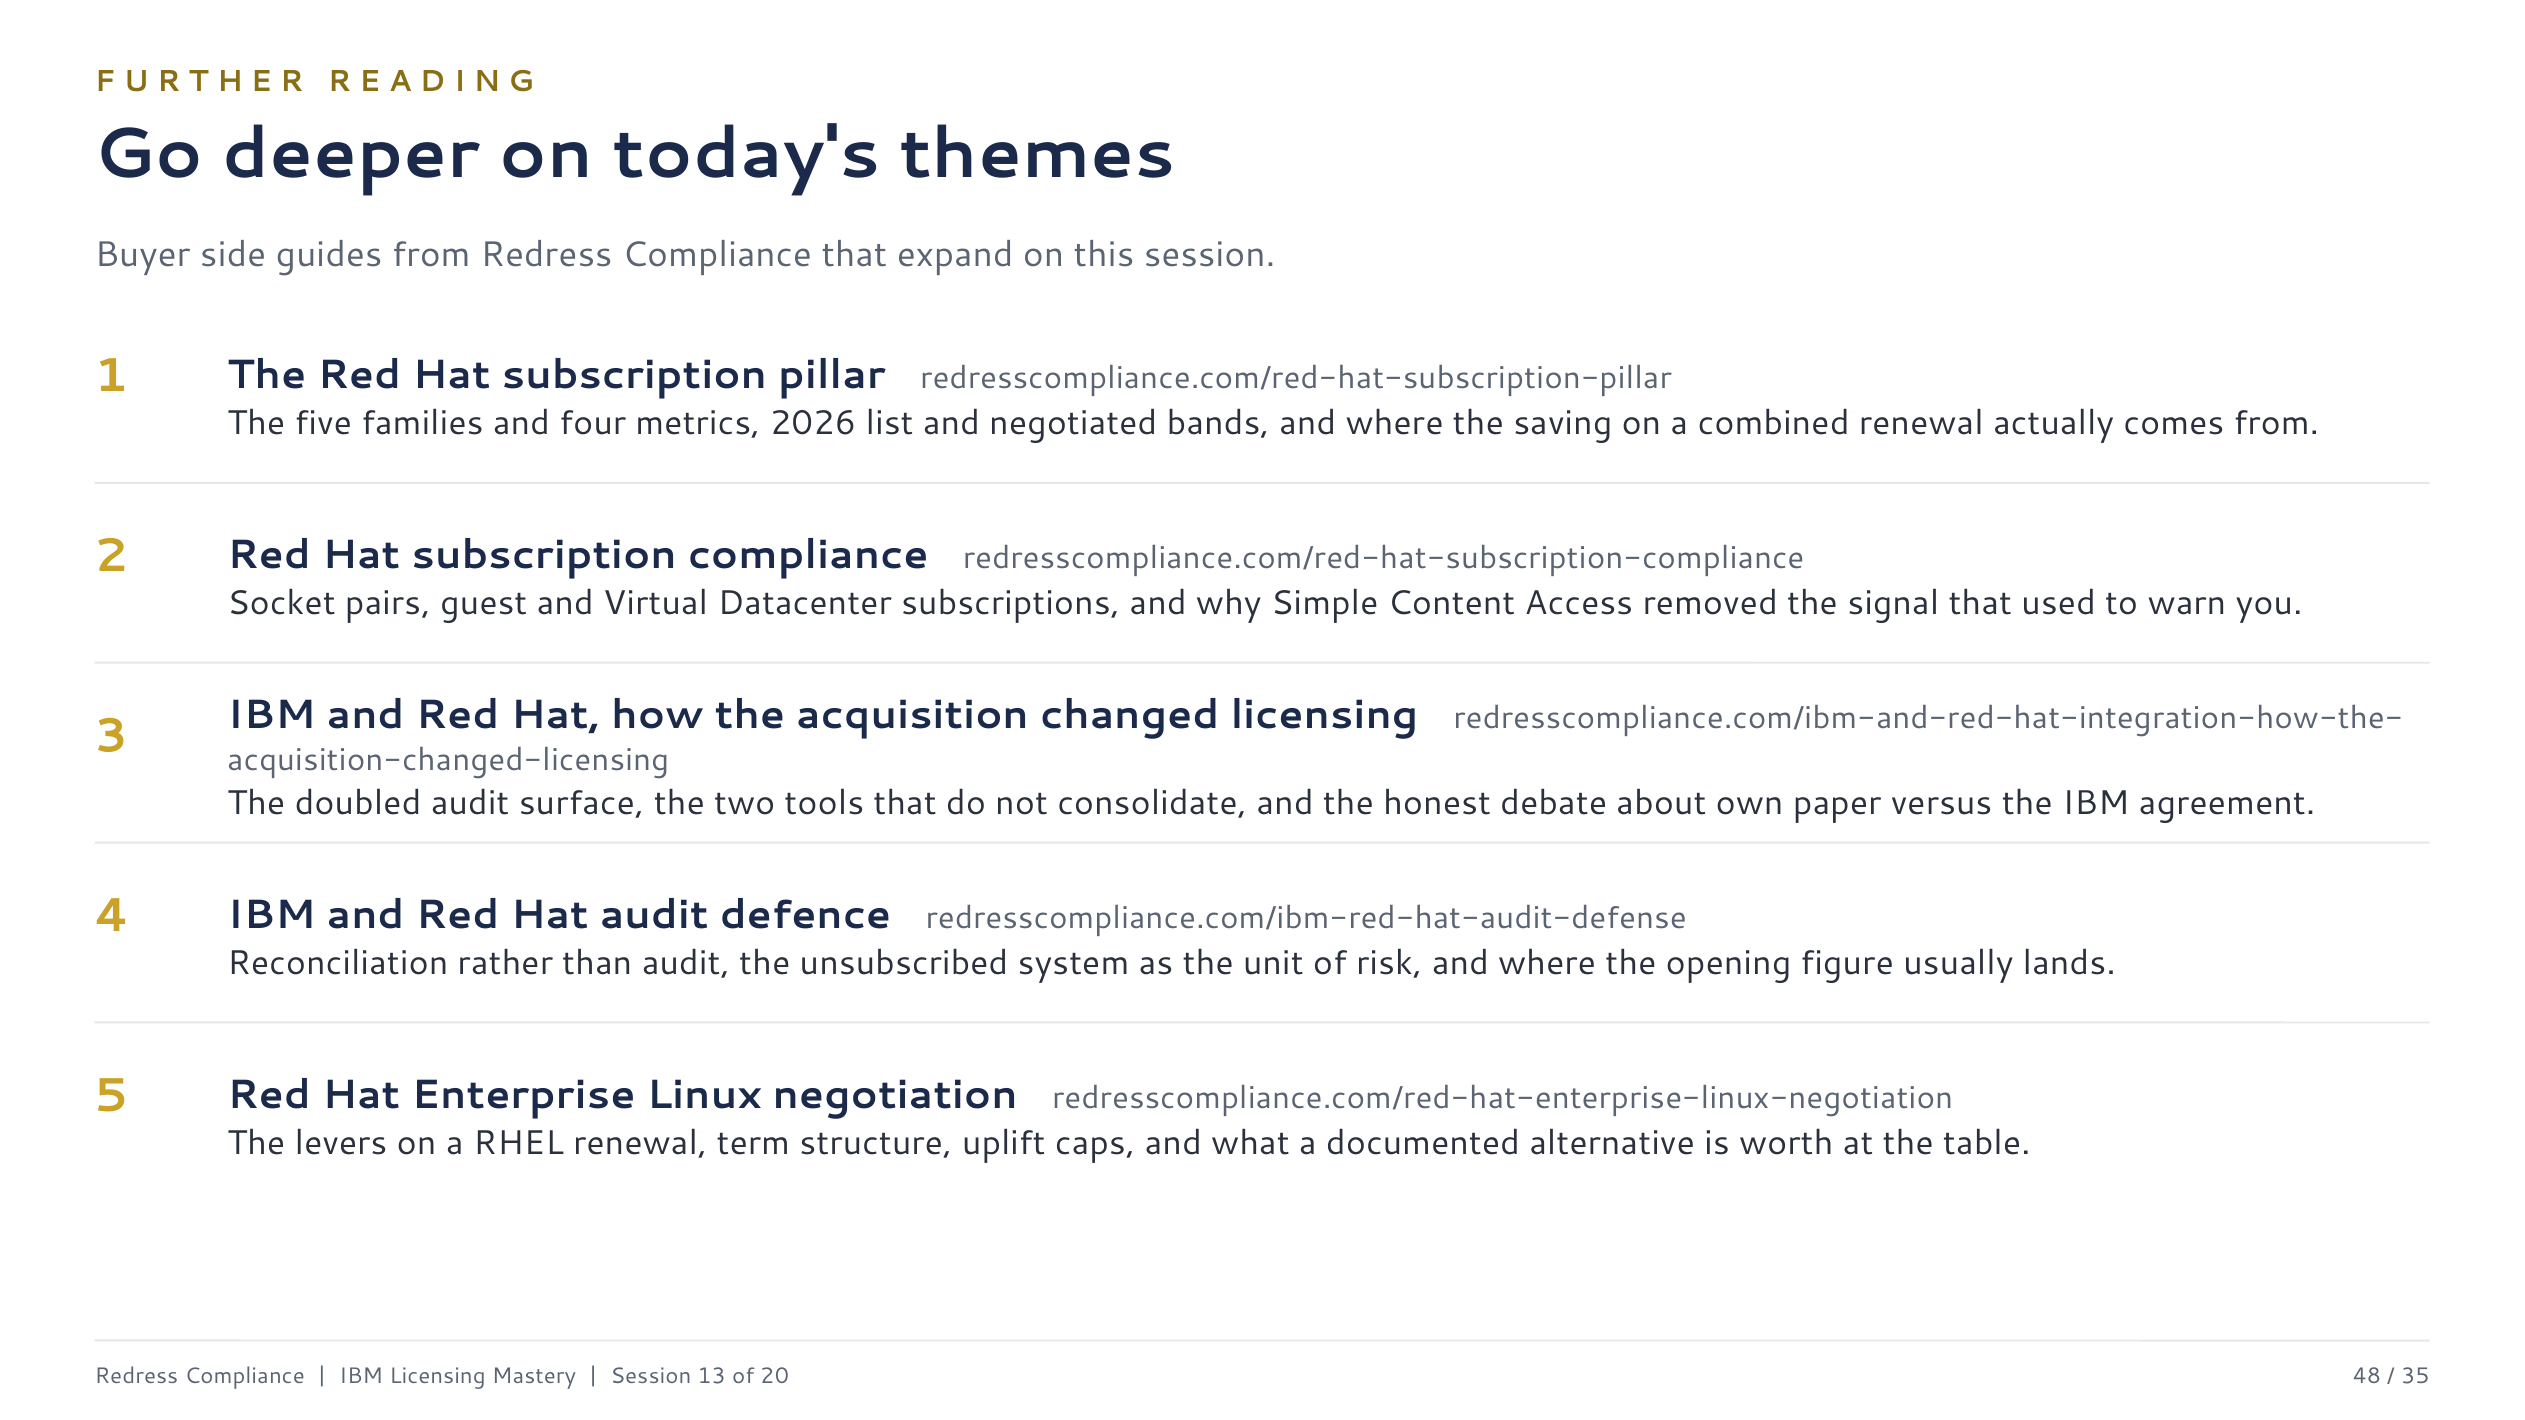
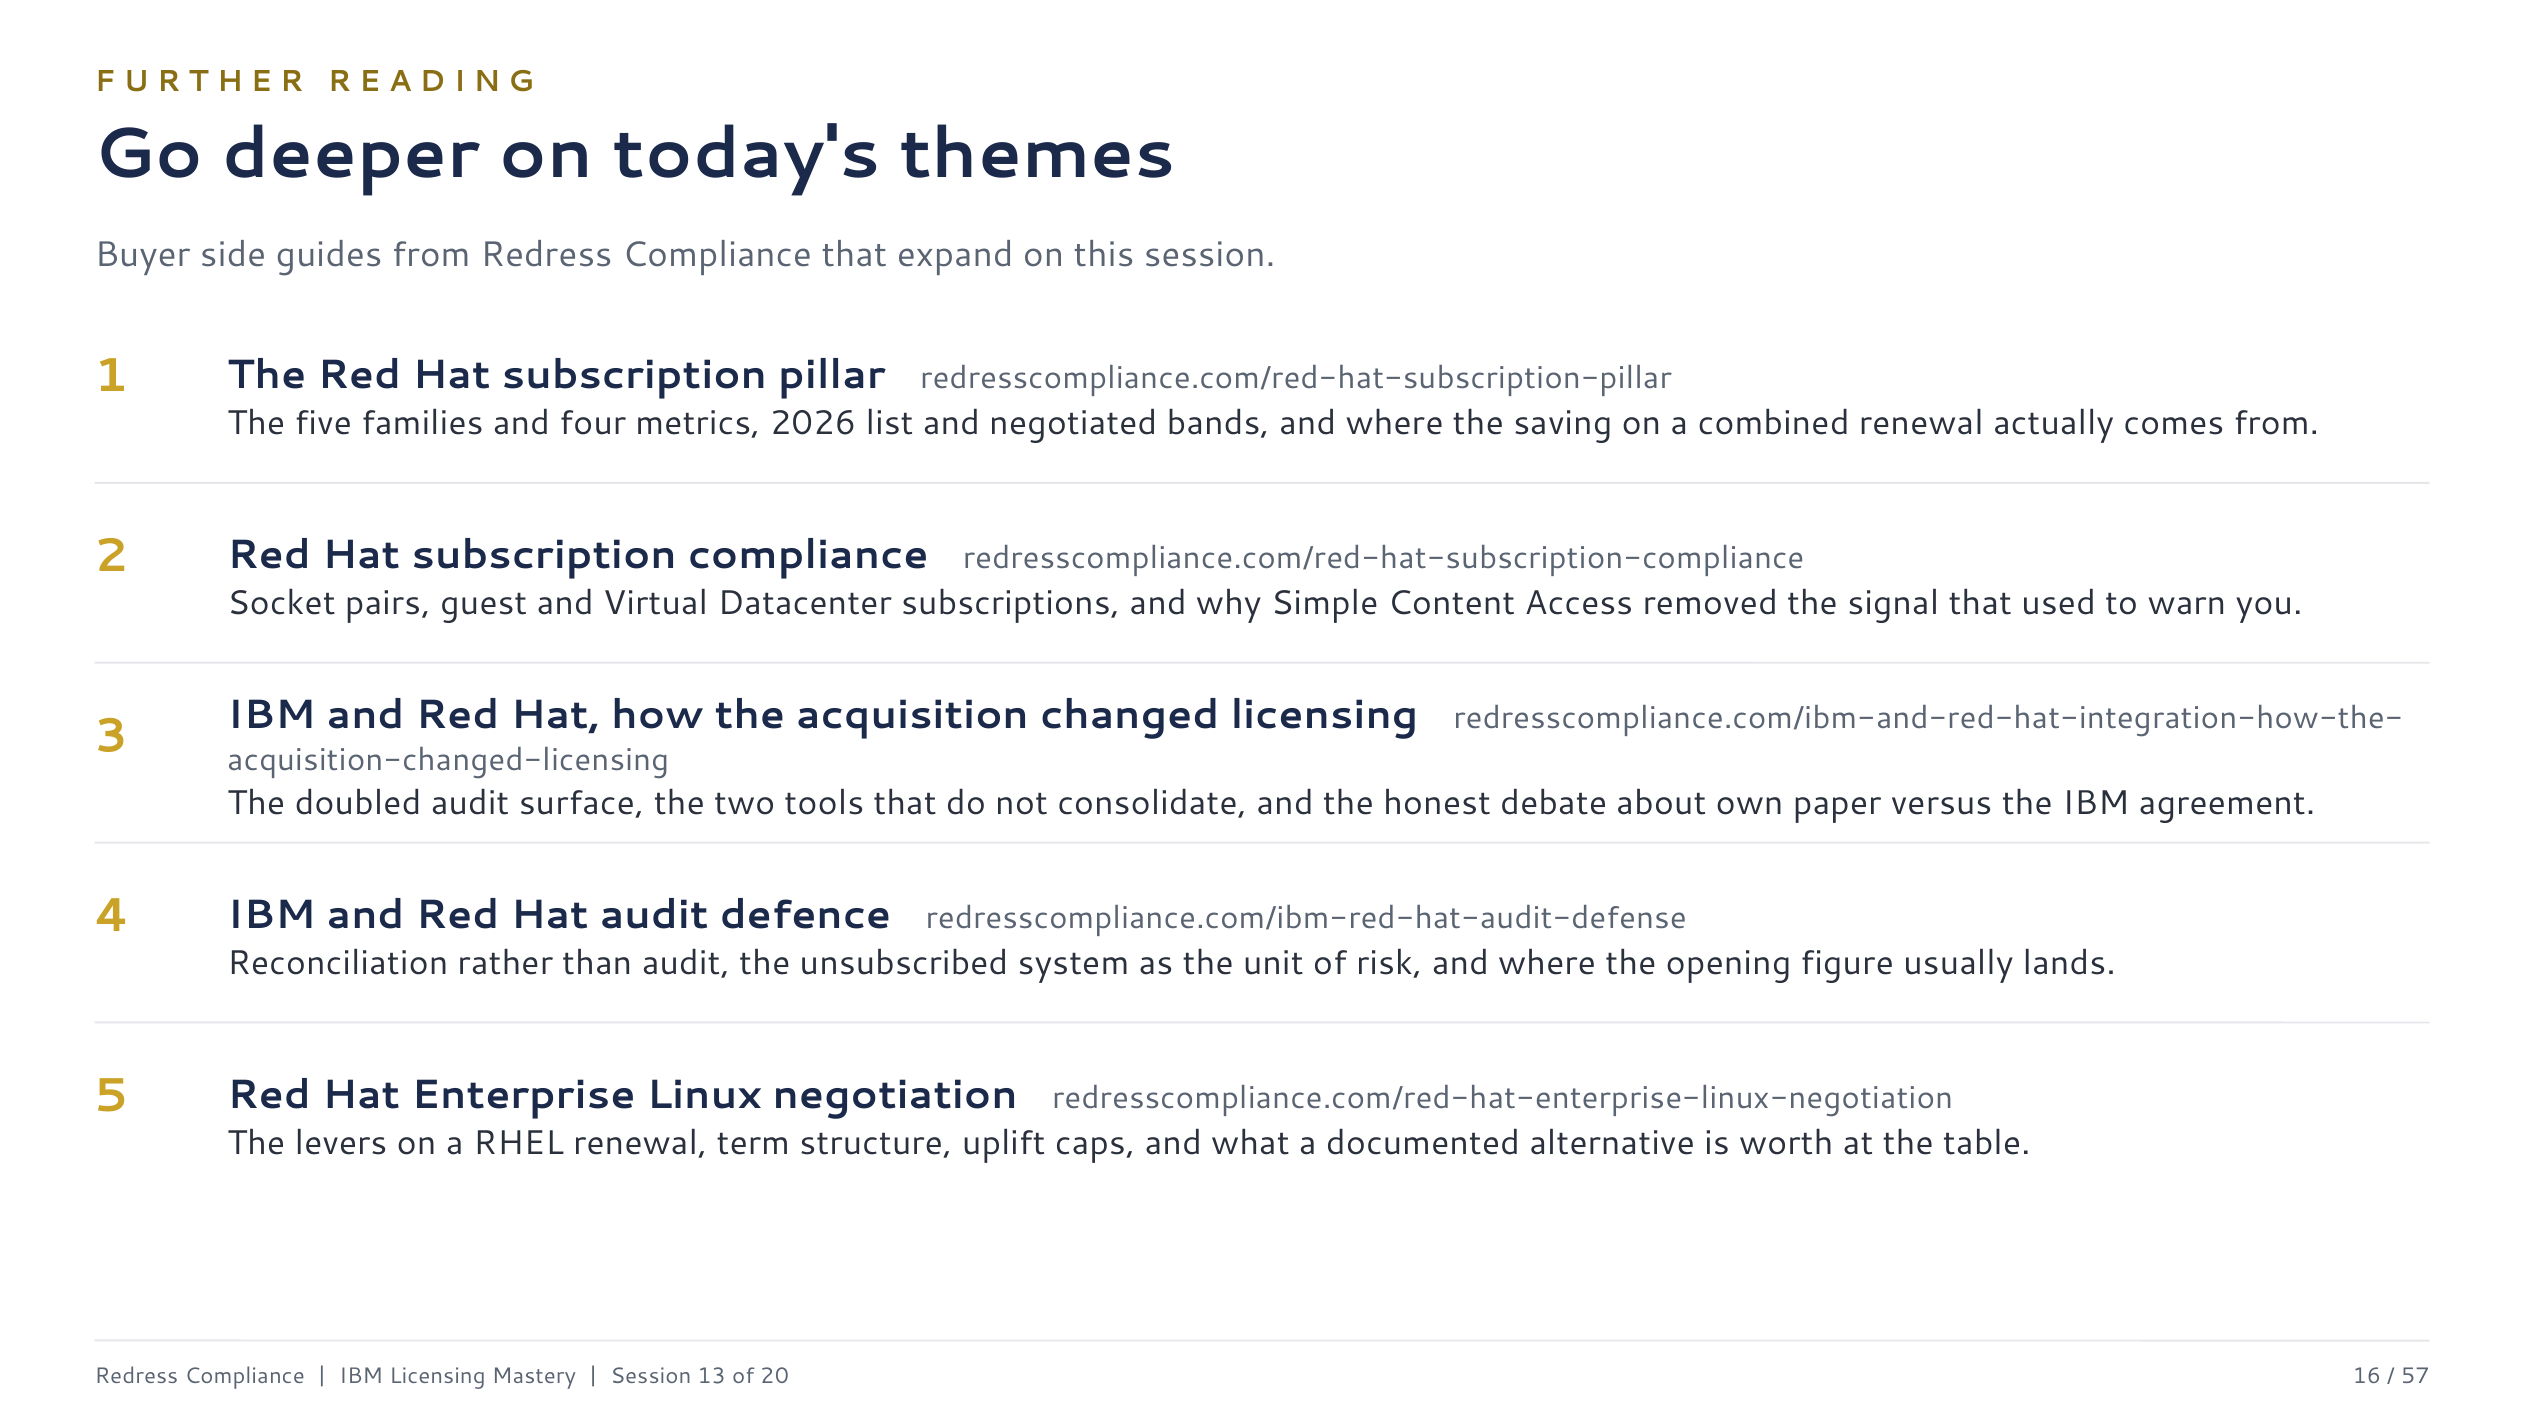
48: 48 -> 16 (2367, 1376)
35: 35 -> 57 (2415, 1376)
